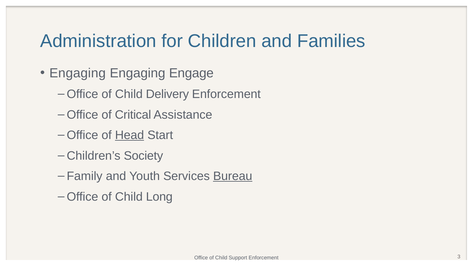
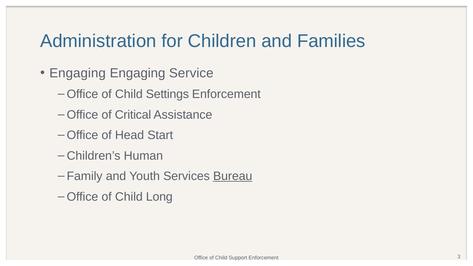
Engage: Engage -> Service (191, 73)
Delivery: Delivery -> Settings (167, 94)
Head underline: present -> none (130, 135)
Society: Society -> Human (143, 156)
